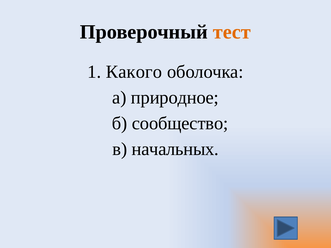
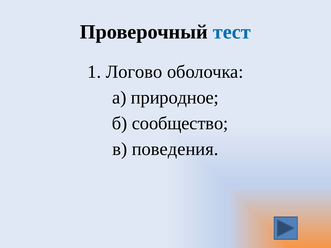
тест colour: orange -> blue (232, 32)
Какого: Какого -> Логово (134, 72)
начальных: начальных -> поведения (175, 149)
